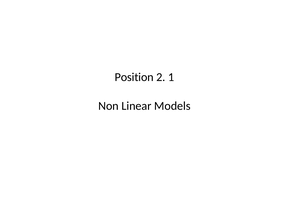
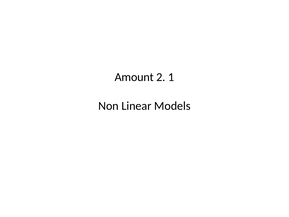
Position: Position -> Amount (134, 77)
